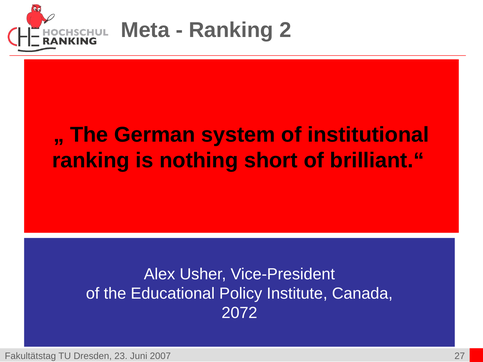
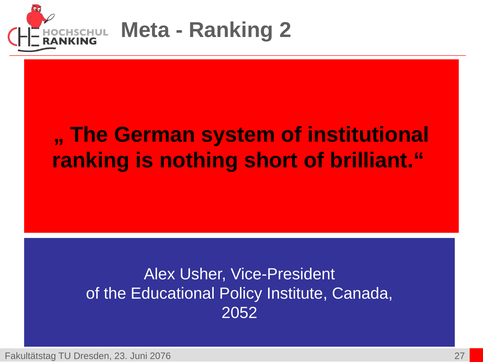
2072: 2072 -> 2052 (239, 313)
2007: 2007 -> 2076 (160, 356)
